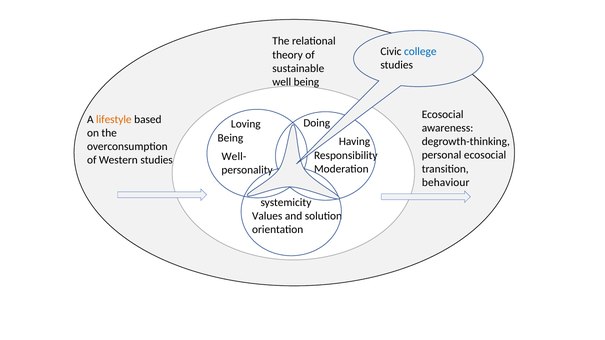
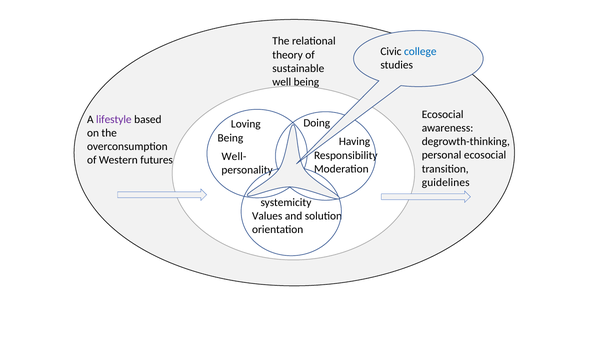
lifestyle colour: orange -> purple (114, 119)
Western studies: studies -> futures (157, 160)
behaviour: behaviour -> guidelines (446, 183)
